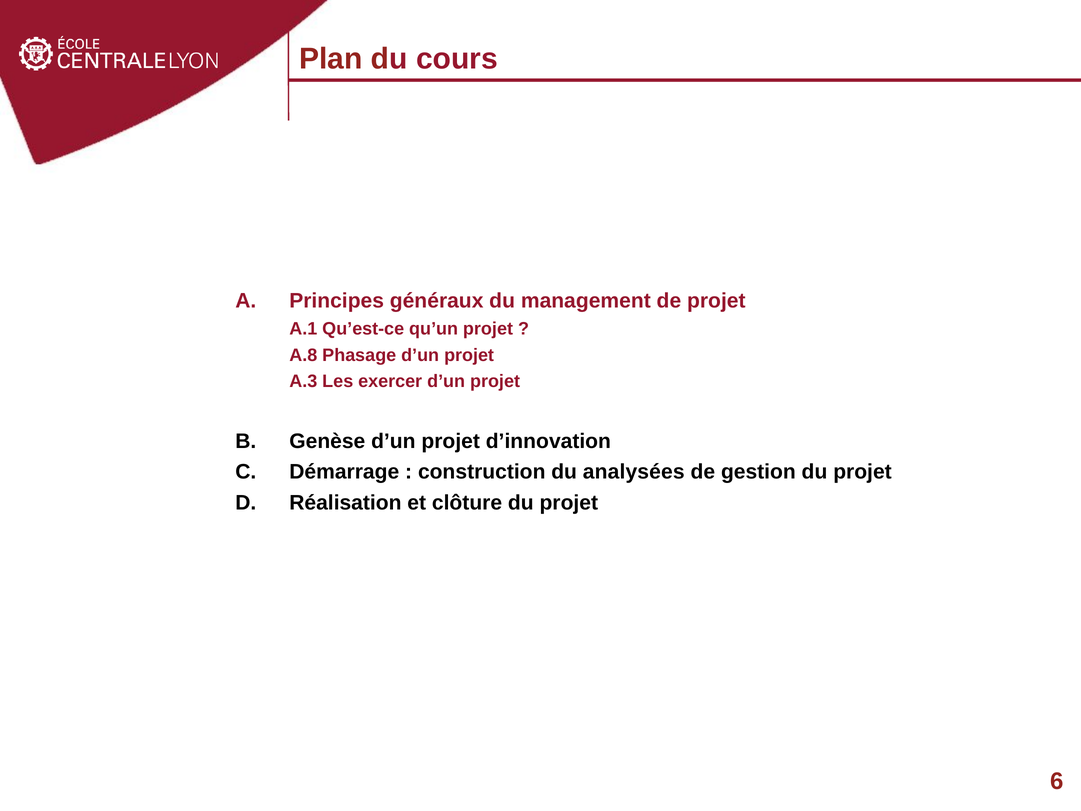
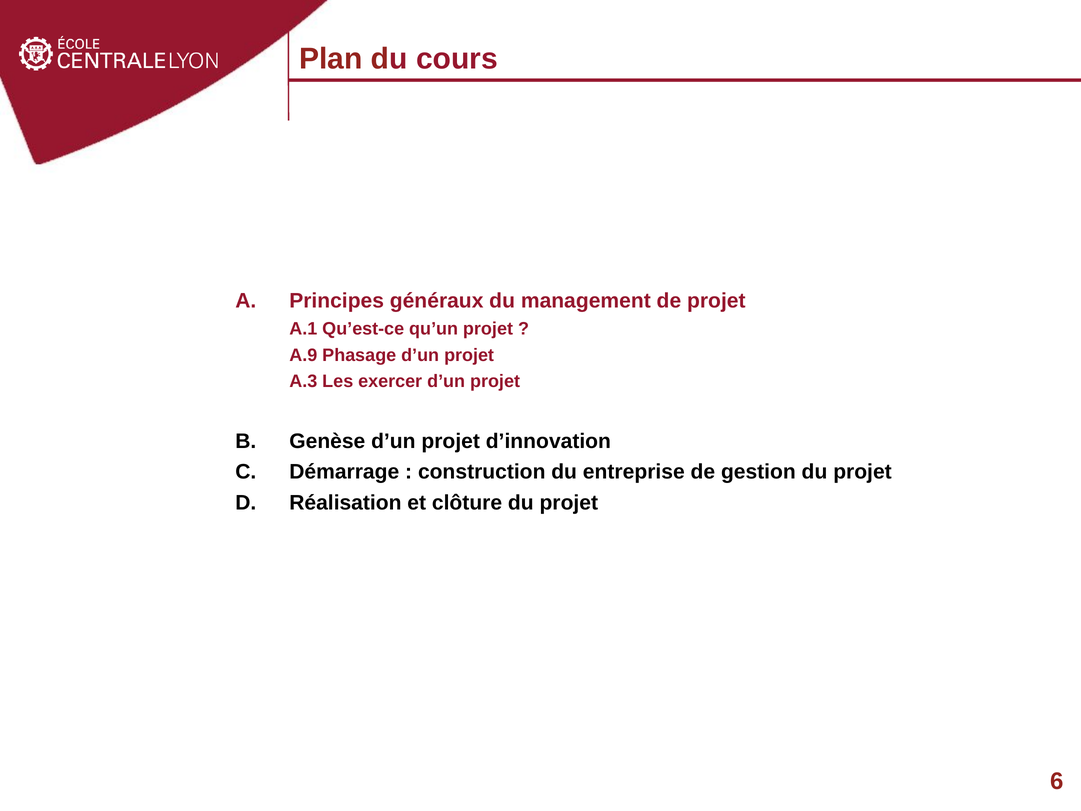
A.8: A.8 -> A.9 (303, 355)
analysées: analysées -> entreprise (634, 472)
